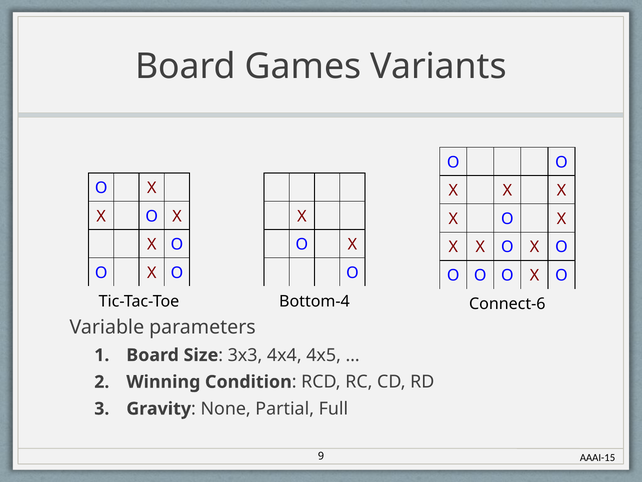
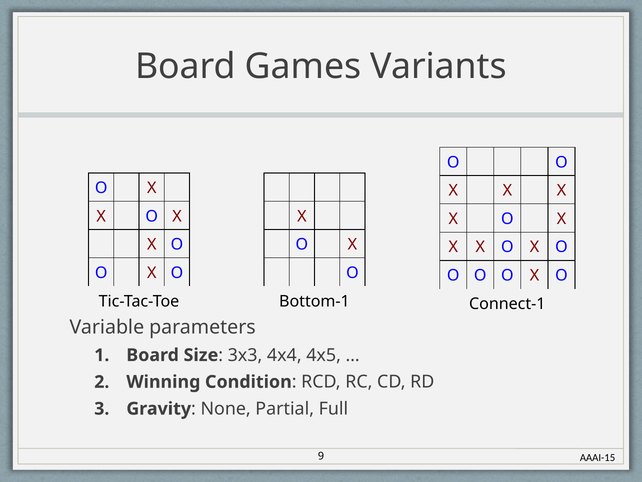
Bottom-4: Bottom-4 -> Bottom-1 (314, 301)
Connect-6: Connect-6 -> Connect-1 (507, 303)
